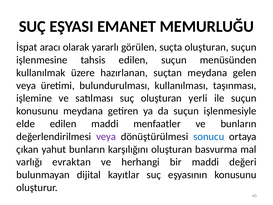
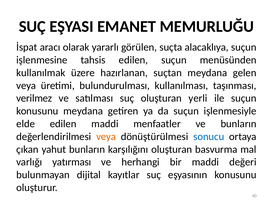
suçta oluşturan: oluşturan -> alacaklıya (207, 47)
işlemine: işlemine -> verilmez (34, 98)
veya colour: purple -> orange (106, 136)
evraktan: evraktan -> yatırması (72, 162)
